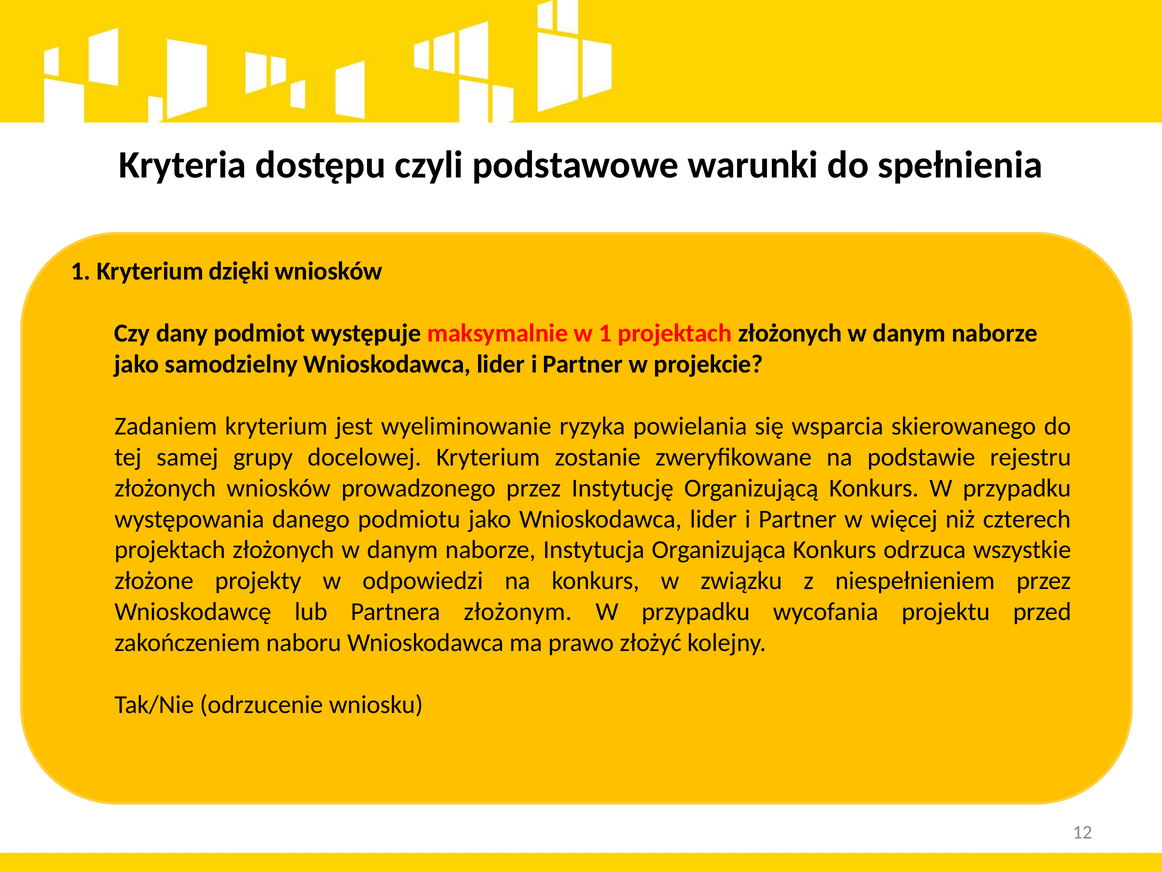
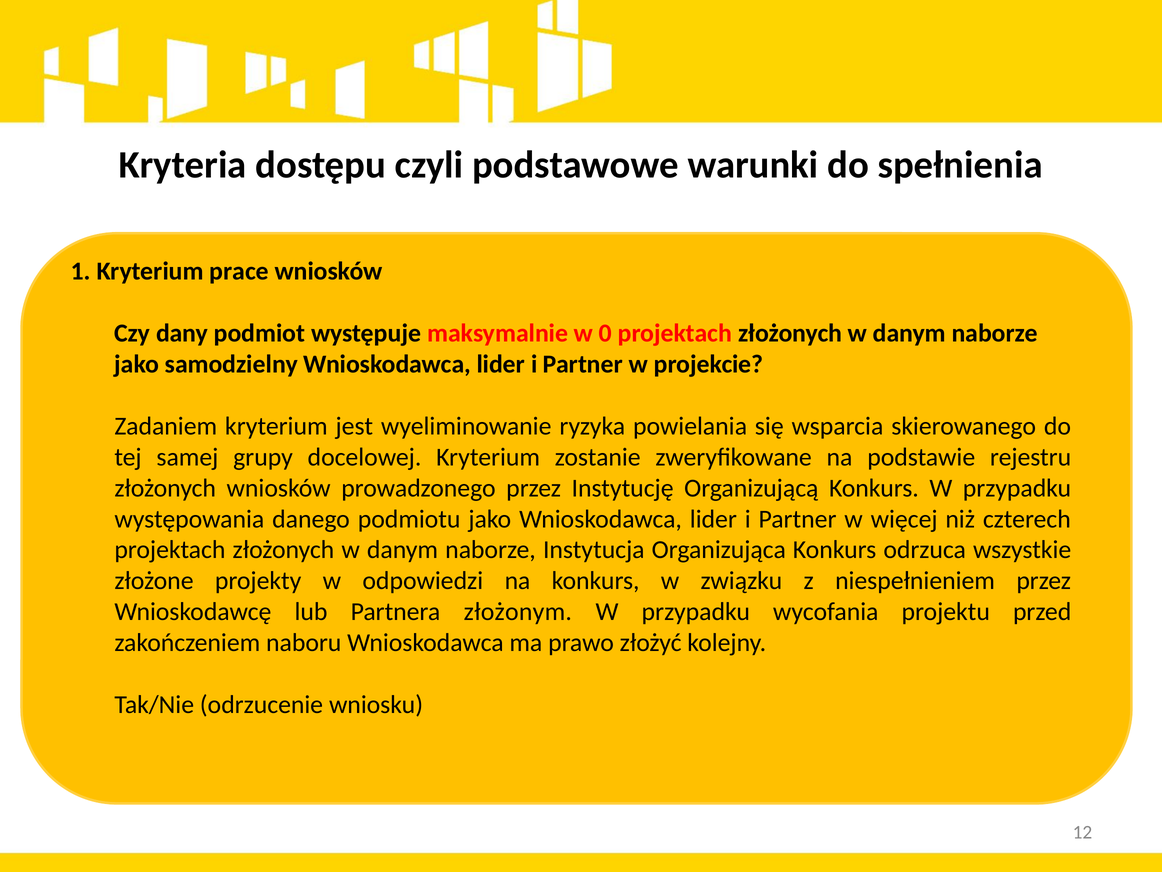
dzięki: dzięki -> prace (239, 271)
w 1: 1 -> 0 (605, 333)
